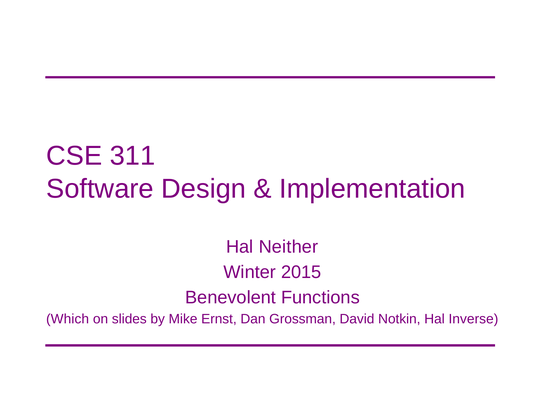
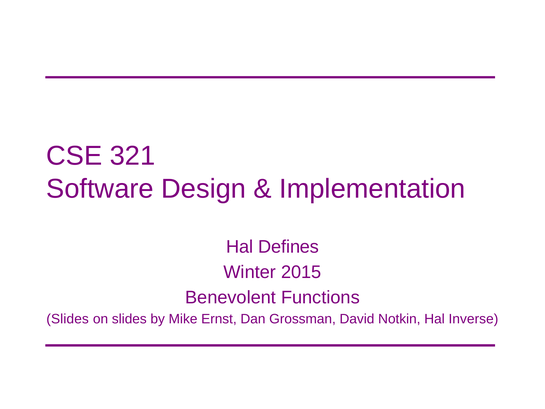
311: 311 -> 321 (133, 156)
Neither: Neither -> Defines (289, 247)
Which: Which -> Slides (68, 319)
